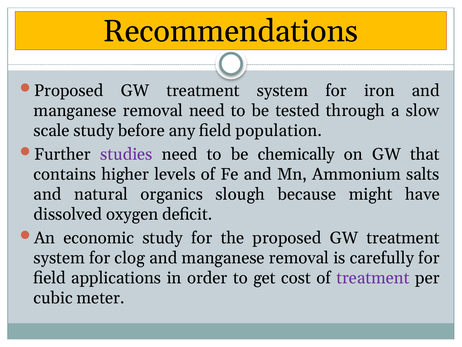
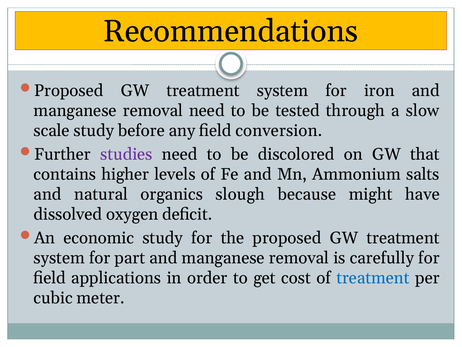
population: population -> conversion (279, 131)
chemically: chemically -> discolored (296, 154)
clog: clog -> part (130, 258)
treatment colour: purple -> blue (373, 278)
